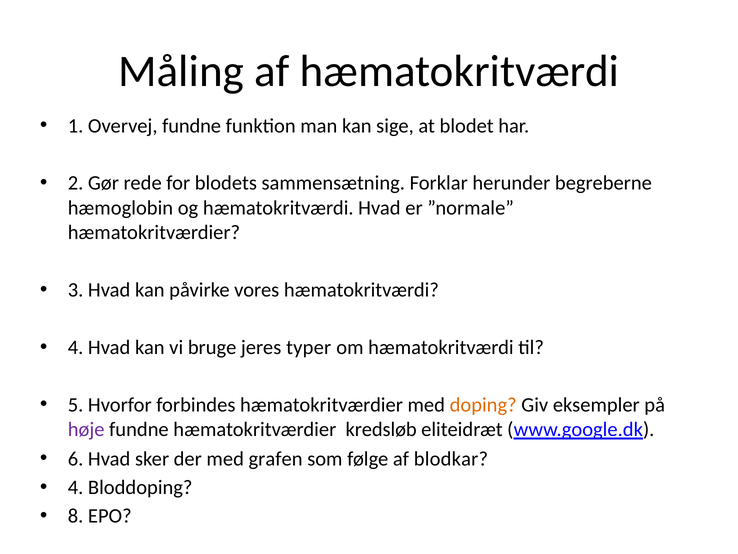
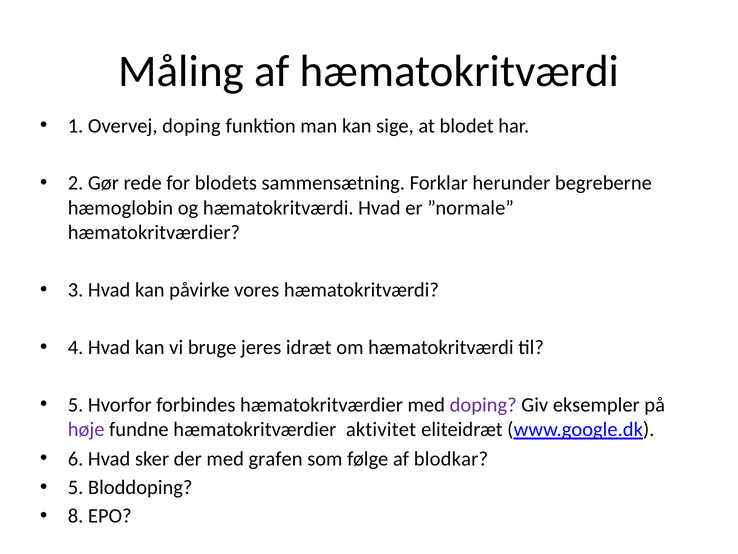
Overvej fundne: fundne -> doping (191, 126)
typer: typer -> idræt (309, 347)
doping colour: orange -> purple (483, 405)
kredsløb: kredsløb -> aktivitet (381, 429)
4: 4 -> 5 (76, 487)
